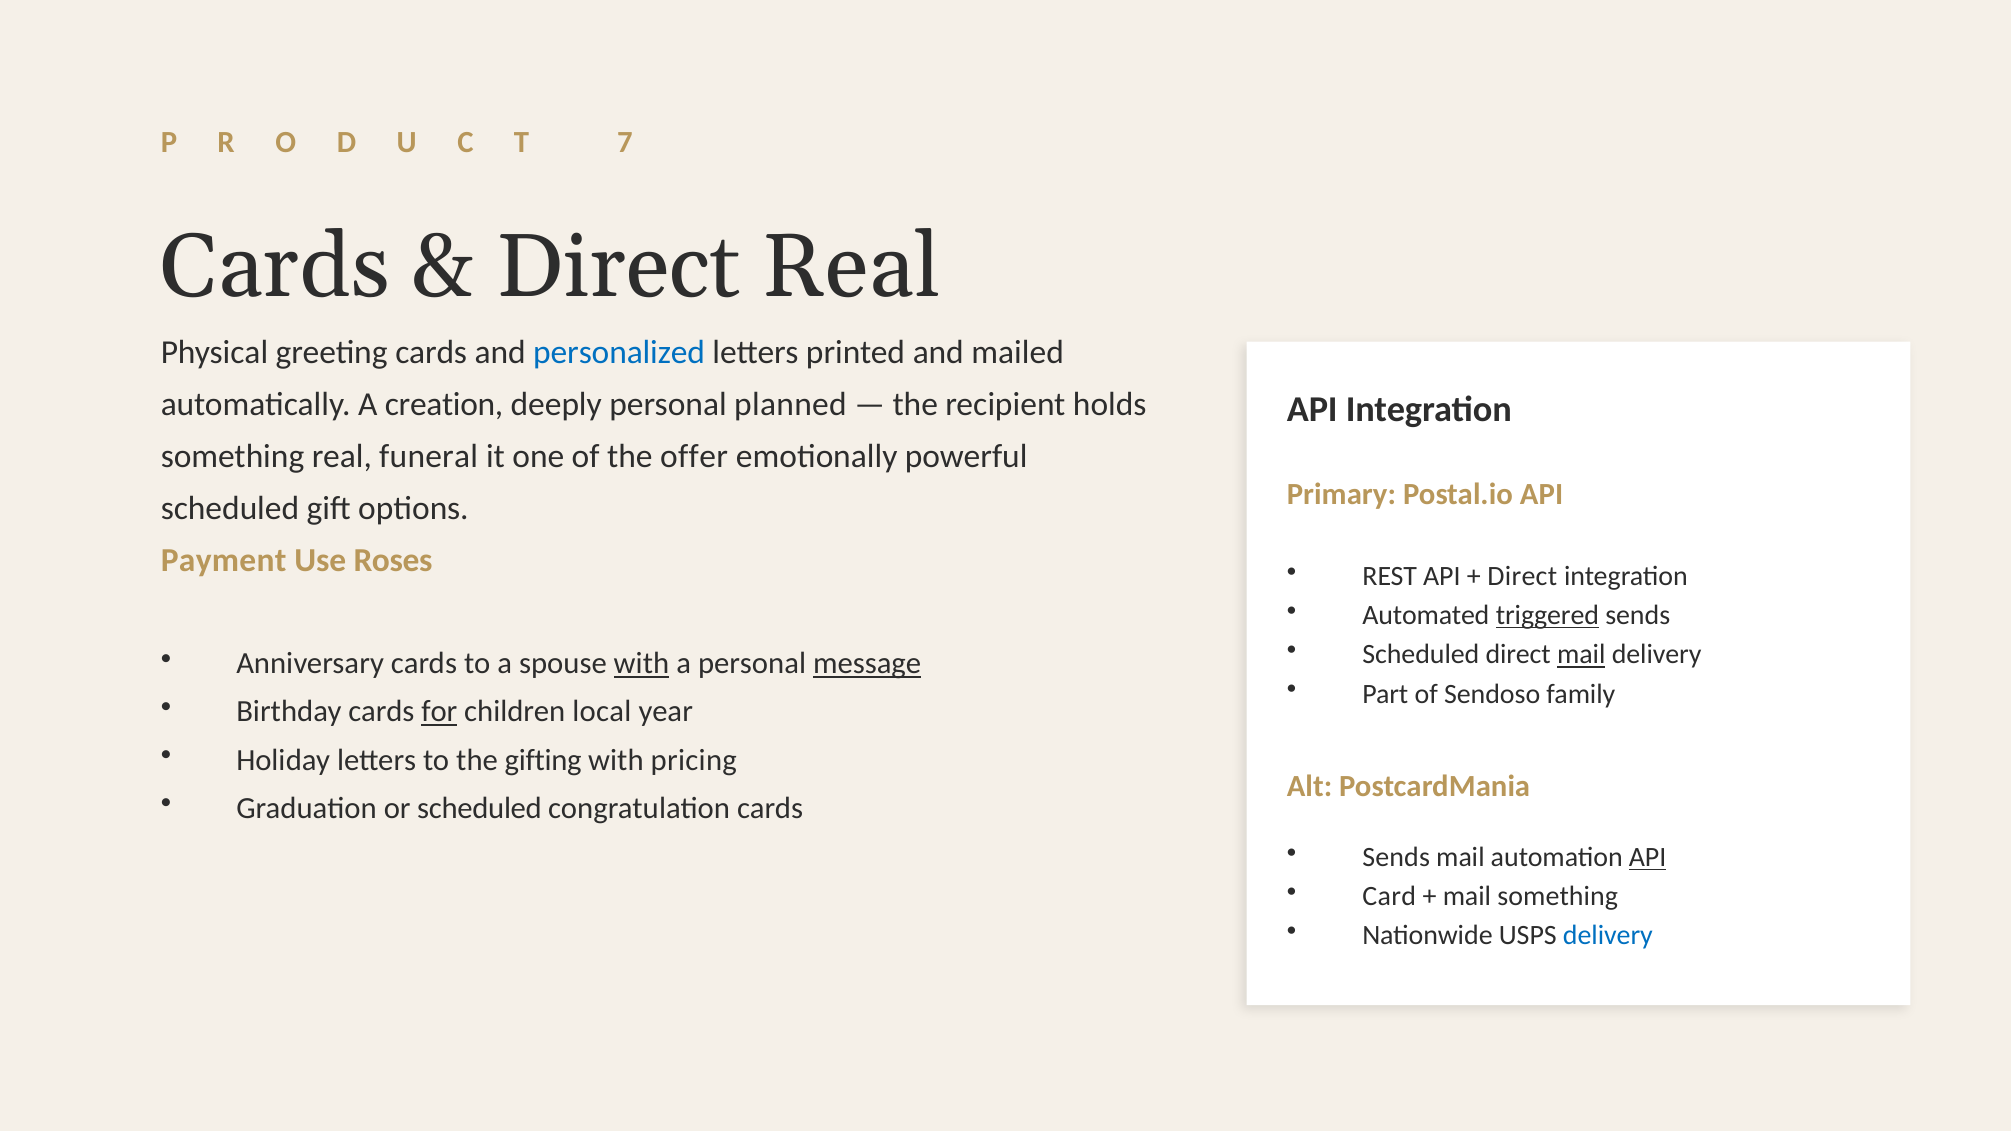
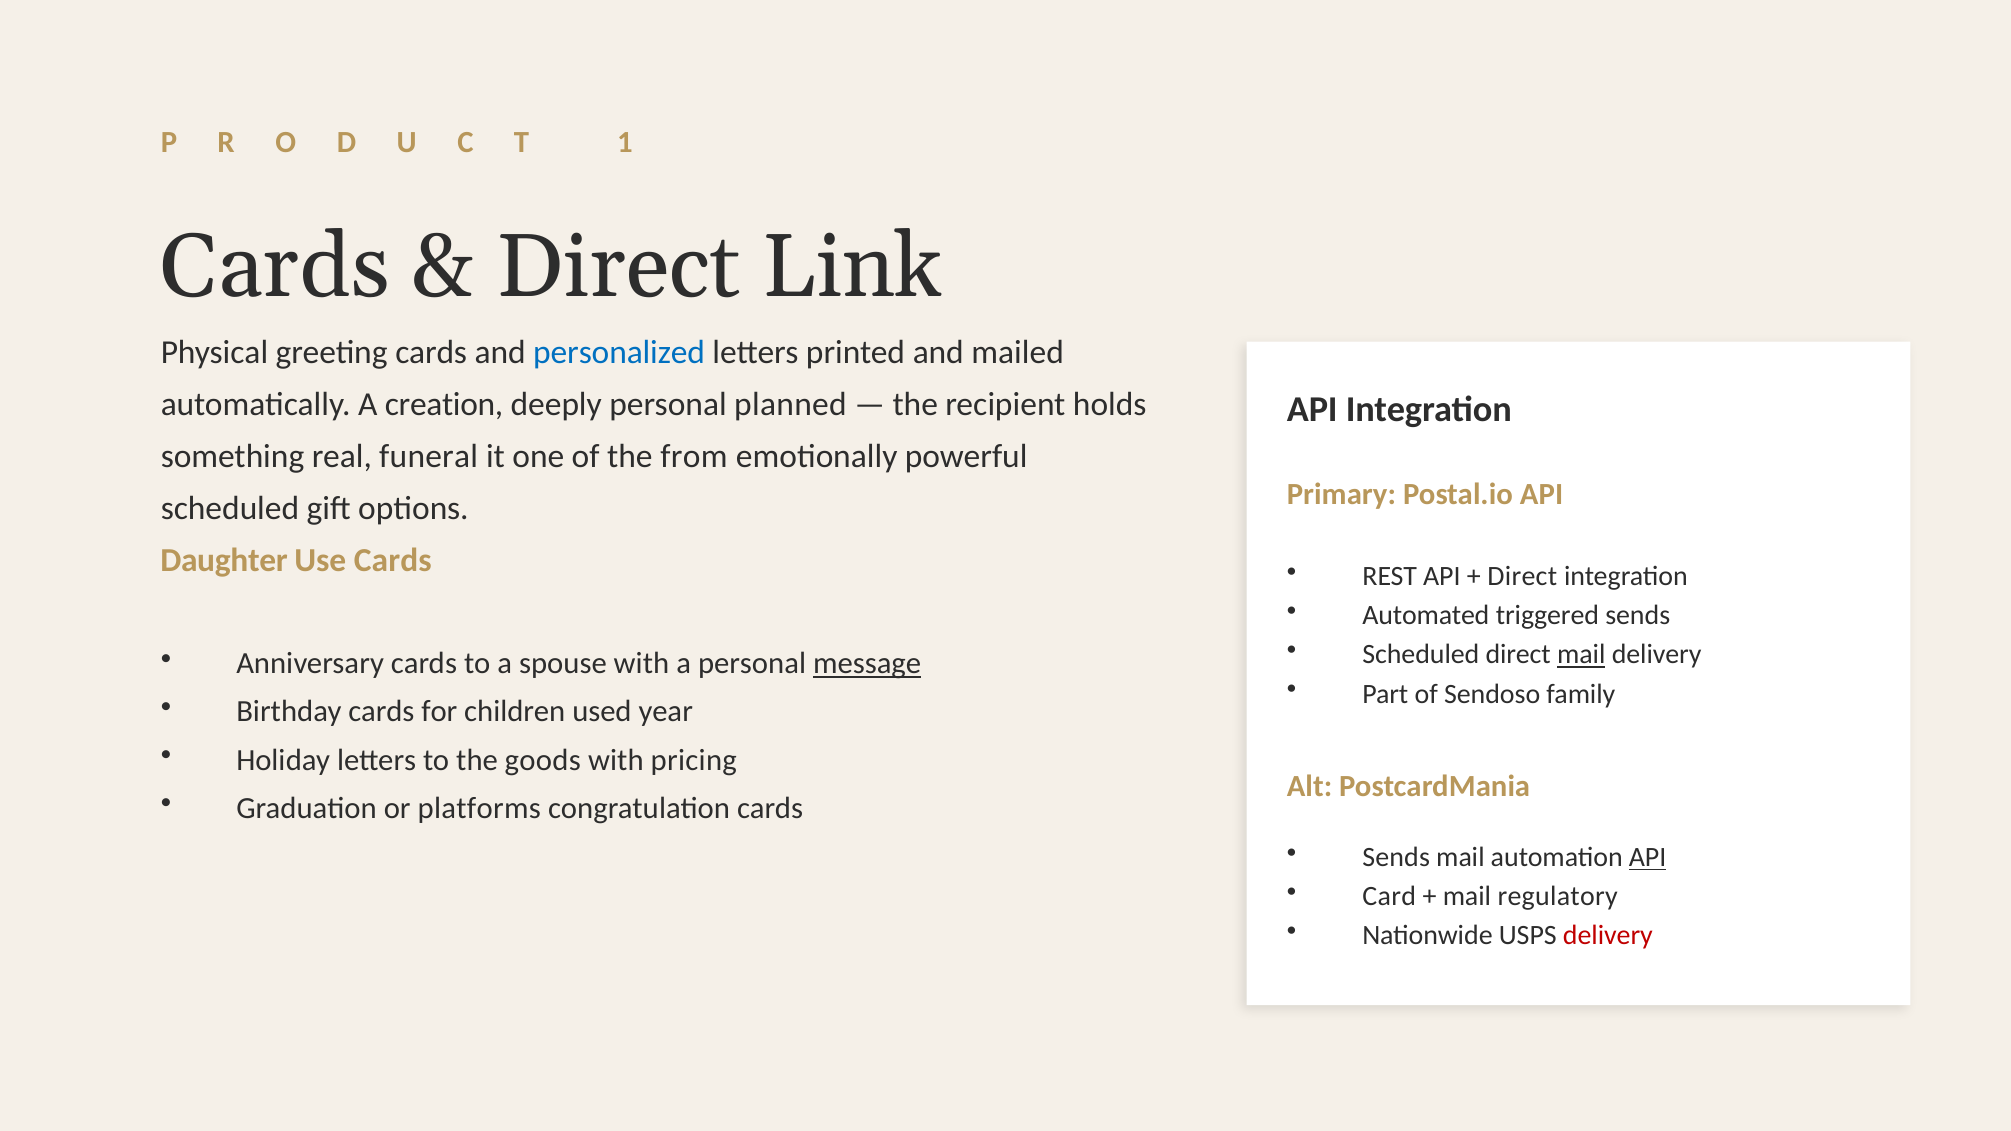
7: 7 -> 1 (625, 143)
Direct Real: Real -> Link (852, 268)
offer: offer -> from (694, 457)
Payment: Payment -> Daughter (224, 560)
Use Roses: Roses -> Cards (393, 560)
triggered underline: present -> none (1547, 616)
with underline: present -> none (641, 664)
for underline: present -> none (439, 712)
local: local -> used (602, 712)
gifting: gifting -> goods (543, 760)
or scheduled: scheduled -> platforms (479, 808)
mail something: something -> regulatory (1558, 897)
delivery colour: blue -> red (1608, 936)
